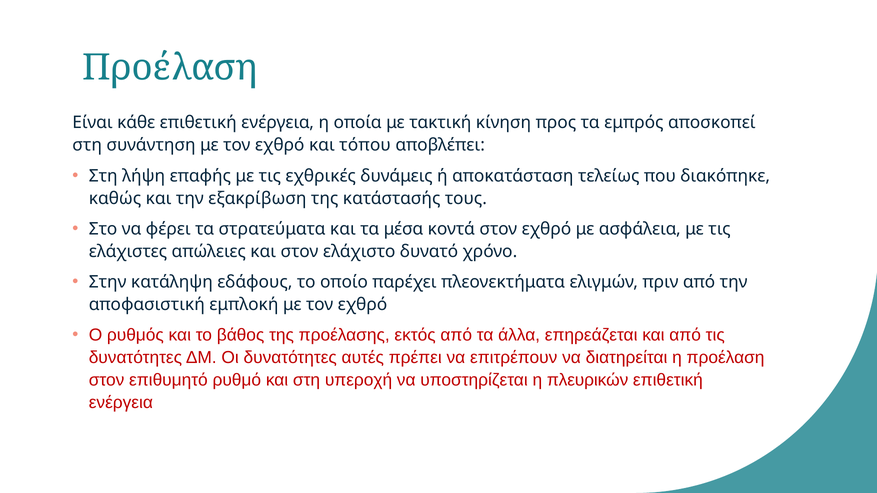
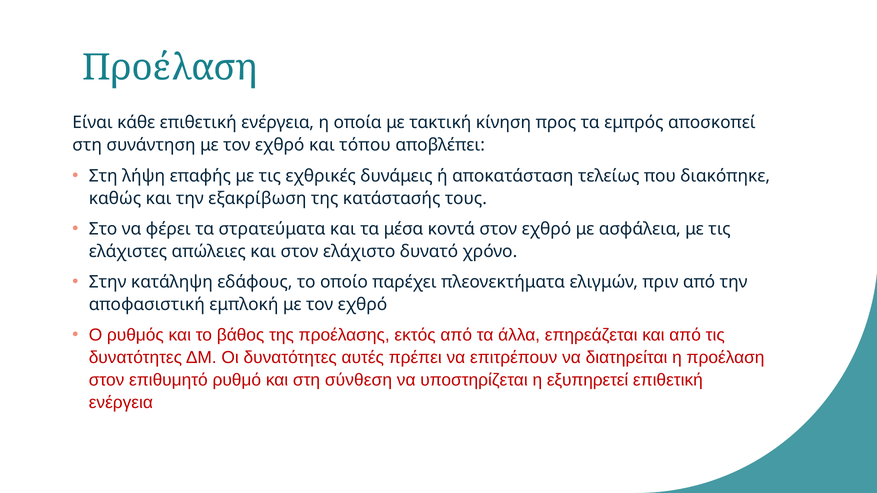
υπεροχή: υπεροχή -> σύνθεση (358, 380)
πλευρικών: πλευρικών -> εξυπηρετεί (588, 380)
